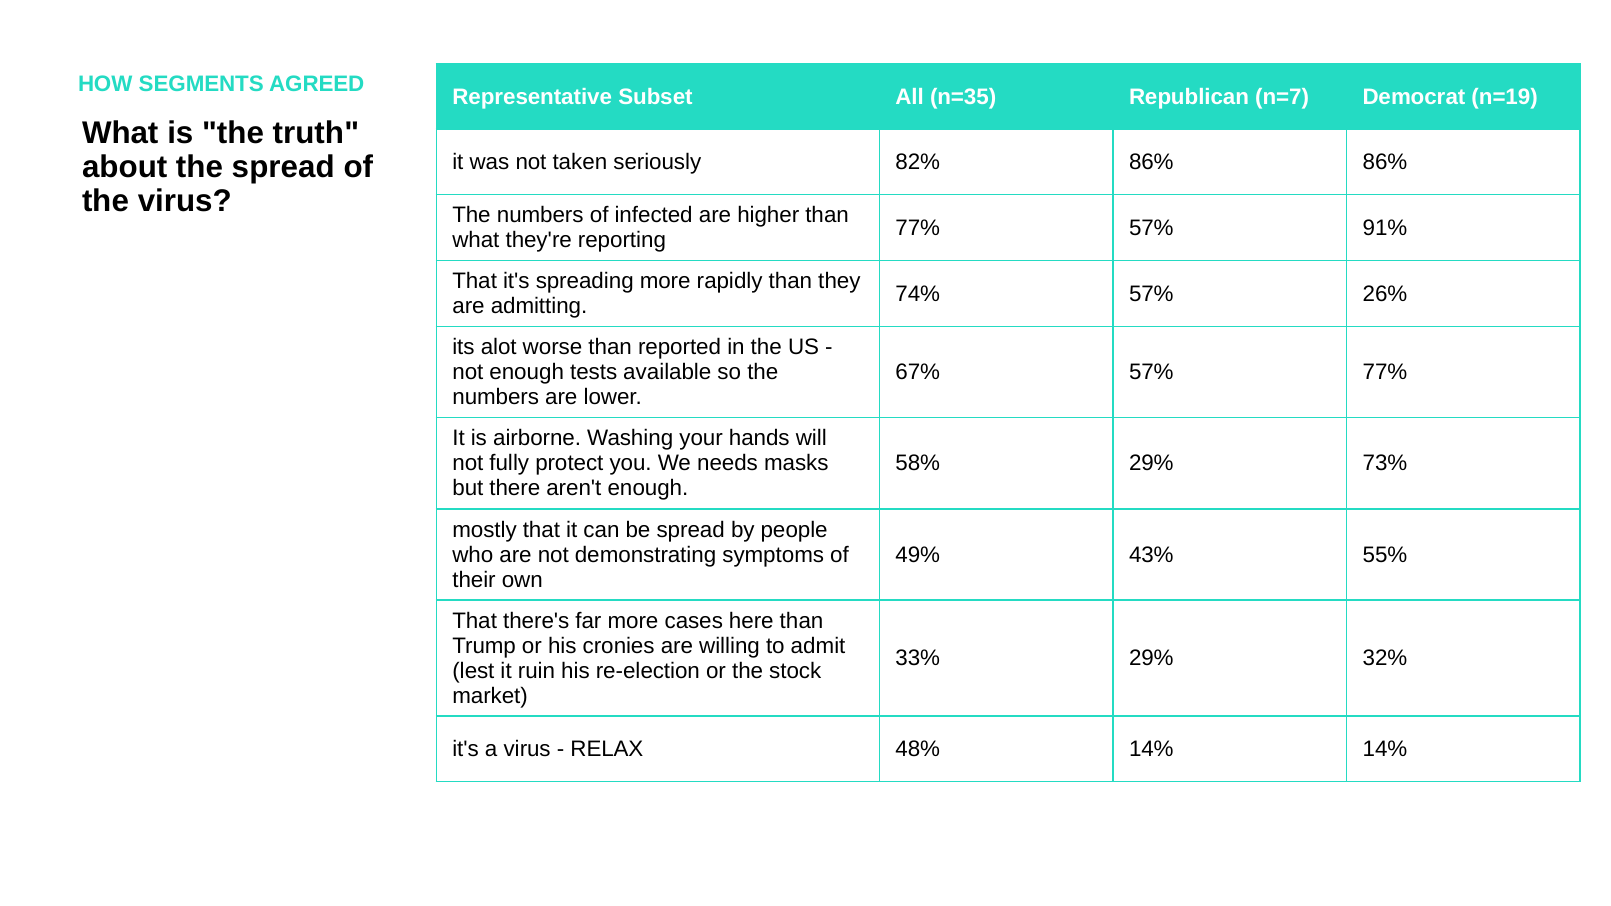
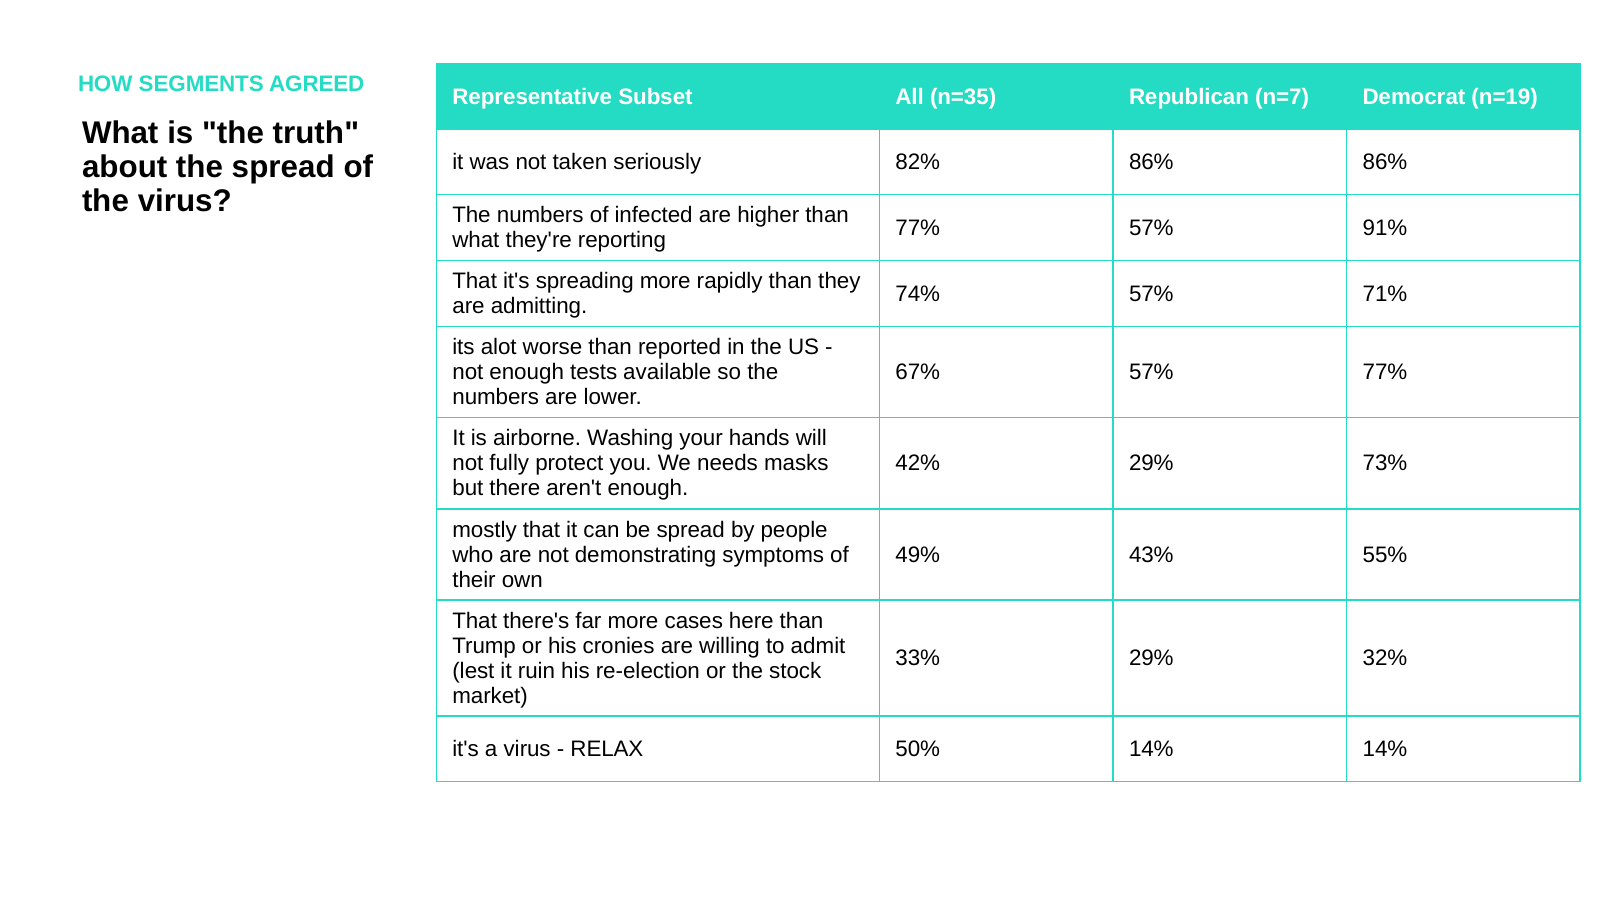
26%: 26% -> 71% (1385, 294)
58%: 58% -> 42% (918, 464)
48%: 48% -> 50% (918, 749)
